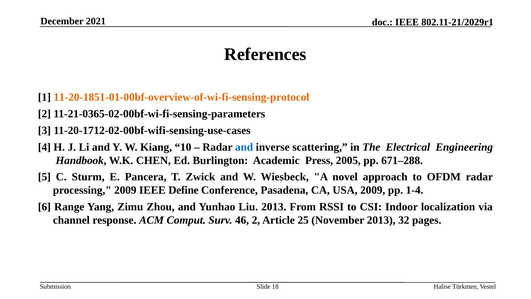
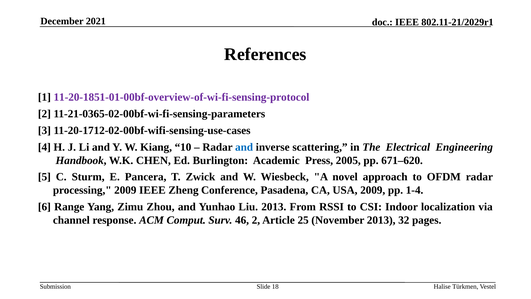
11-20-1851-01-00bf-overview-of-wi-fi-sensing-protocol colour: orange -> purple (181, 97)
671–288: 671–288 -> 671–620 (402, 160)
Define: Define -> Zheng (183, 190)
